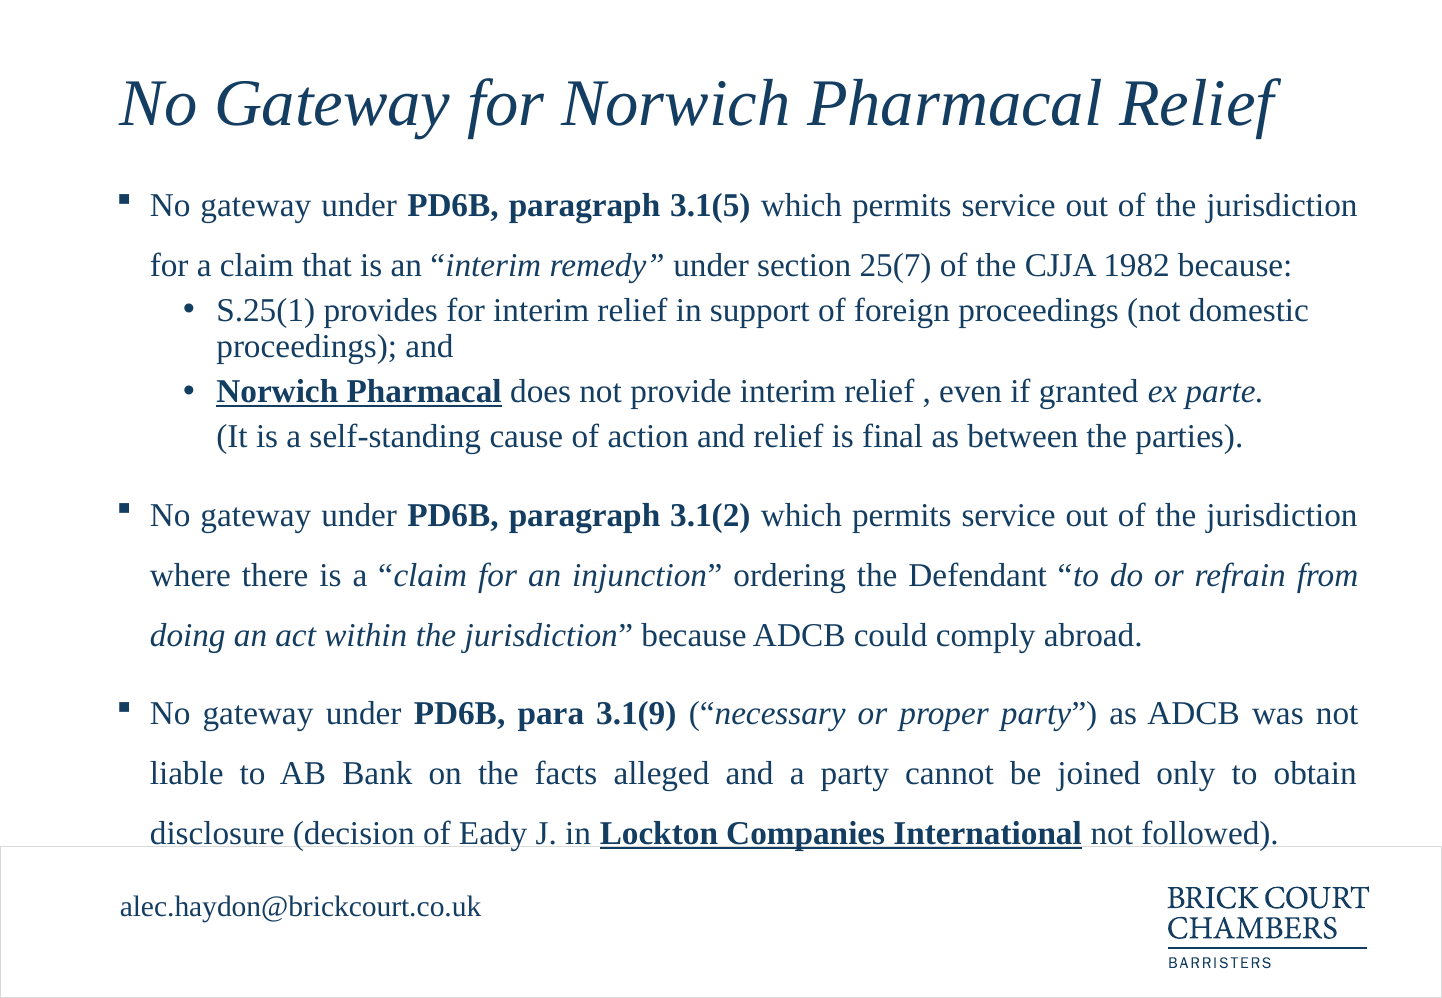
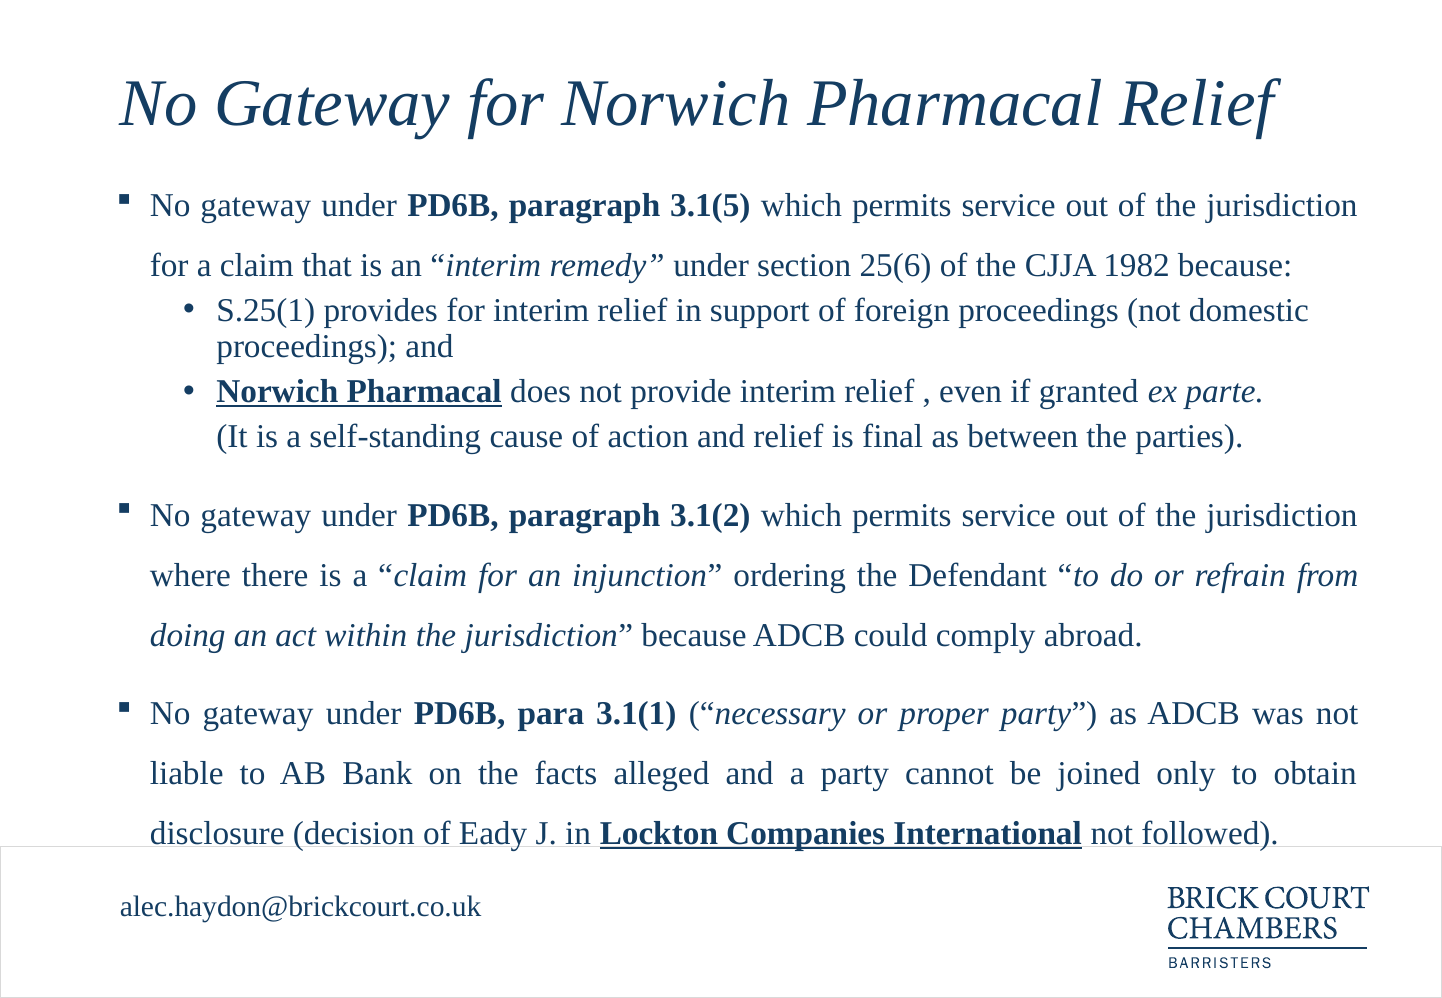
25(7: 25(7 -> 25(6 (896, 266)
3.1(9: 3.1(9 -> 3.1(1 (636, 714)
